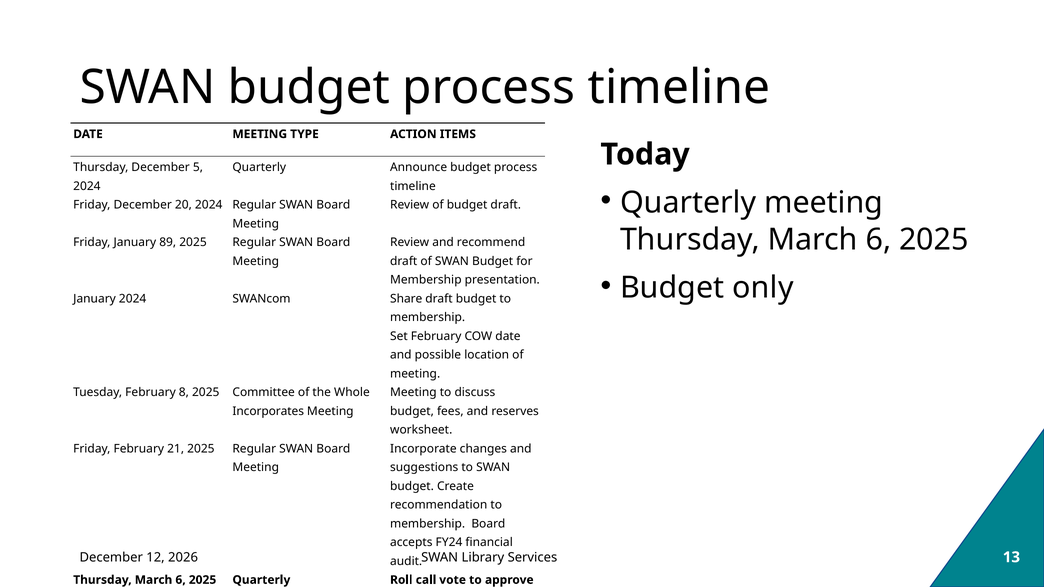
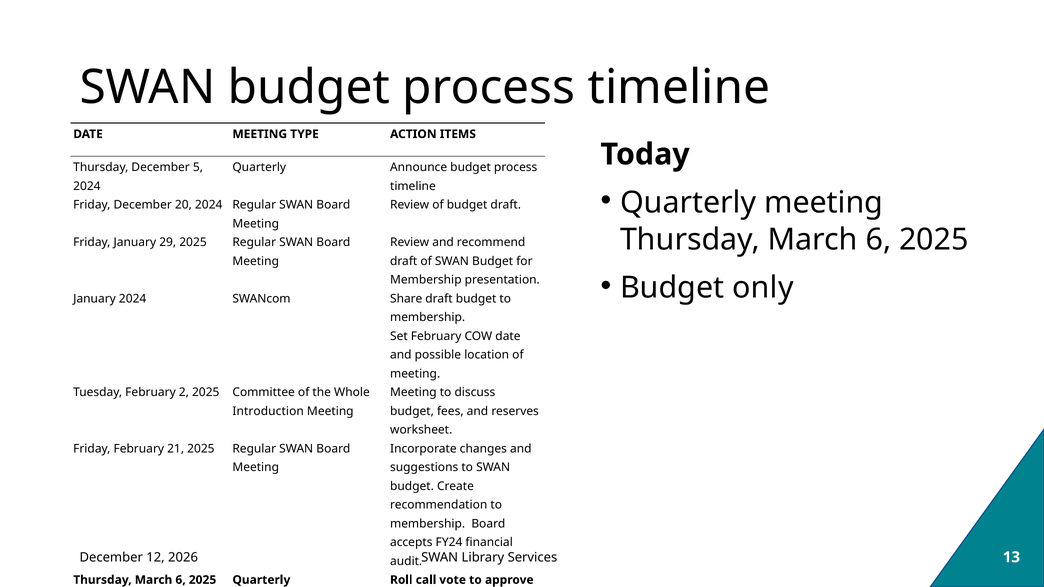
89: 89 -> 29 (168, 243)
8: 8 -> 2 (184, 393)
Incorporates: Incorporates -> Introduction (268, 411)
